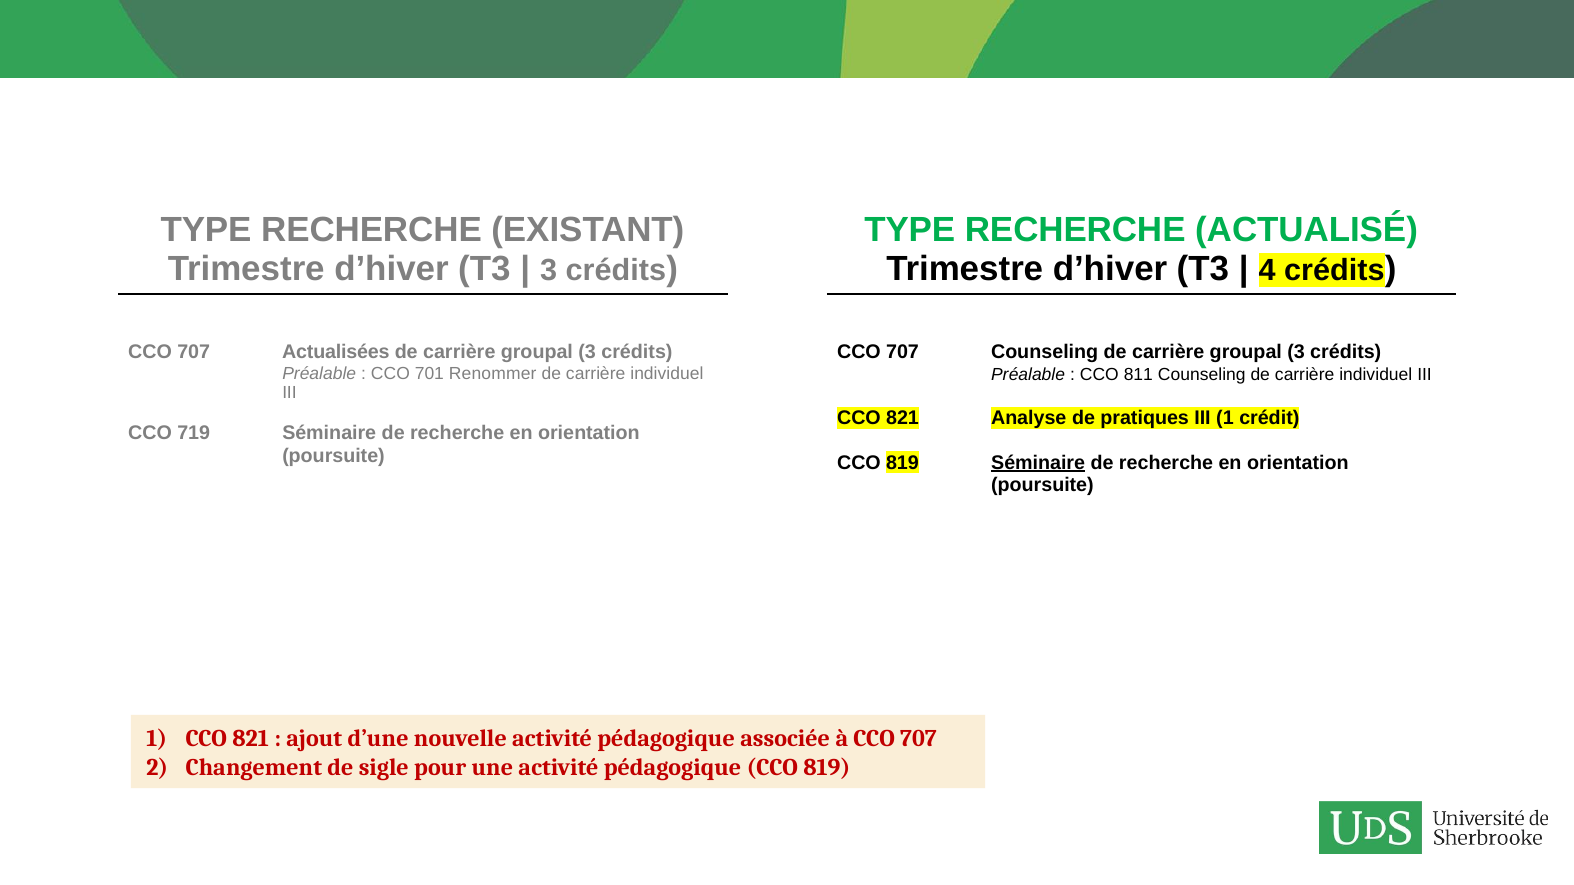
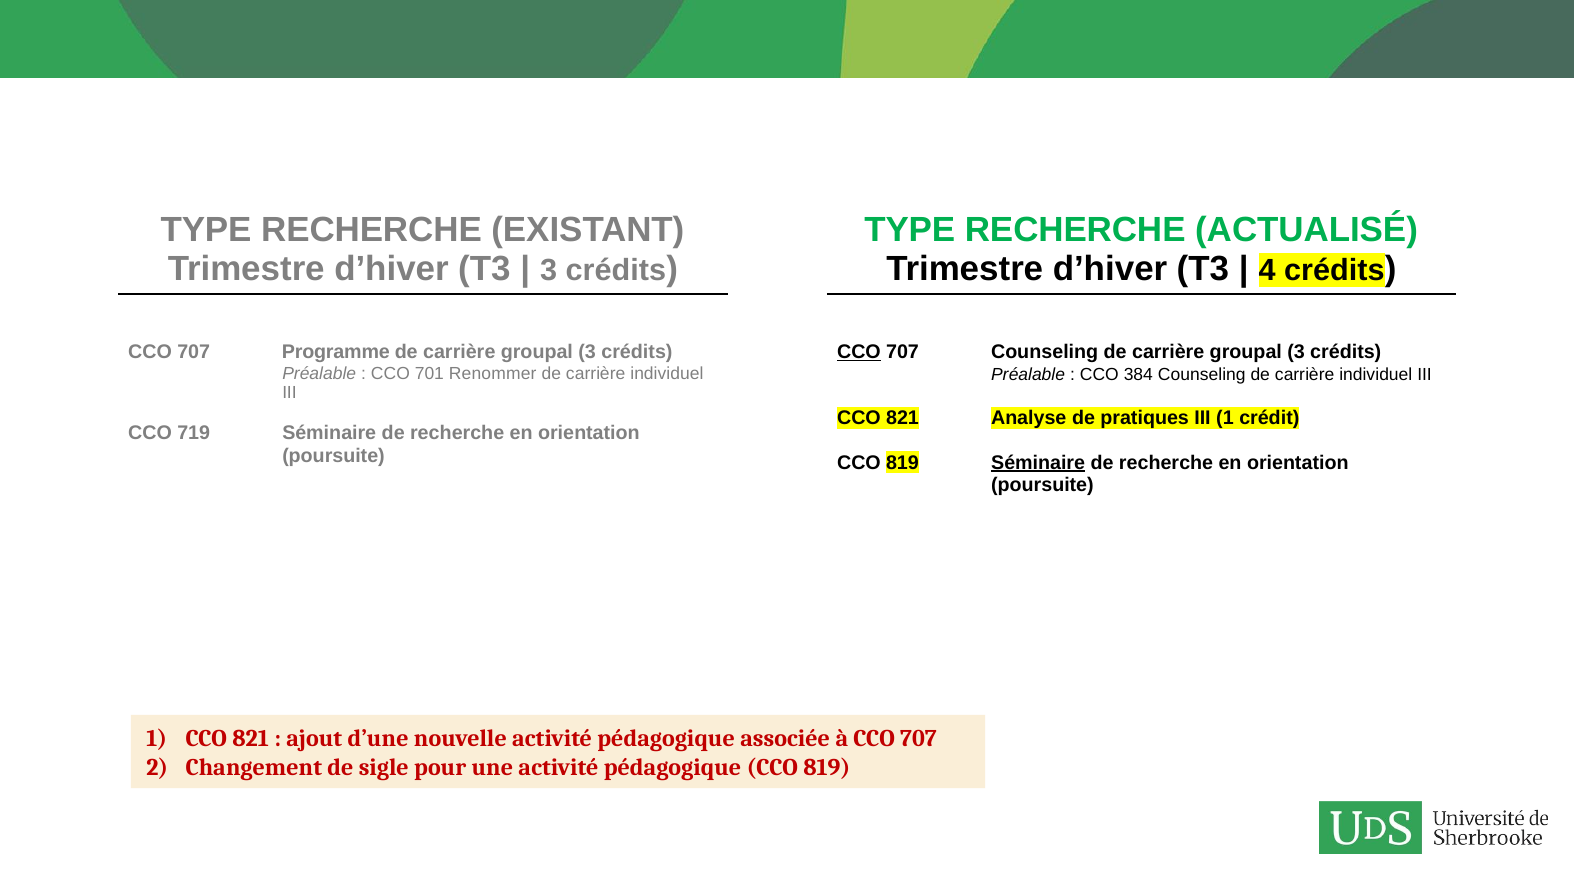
Actualisées: Actualisées -> Programme (336, 352)
CCO underline: none -> present (859, 352)
811: 811 -> 384 (1138, 375)
